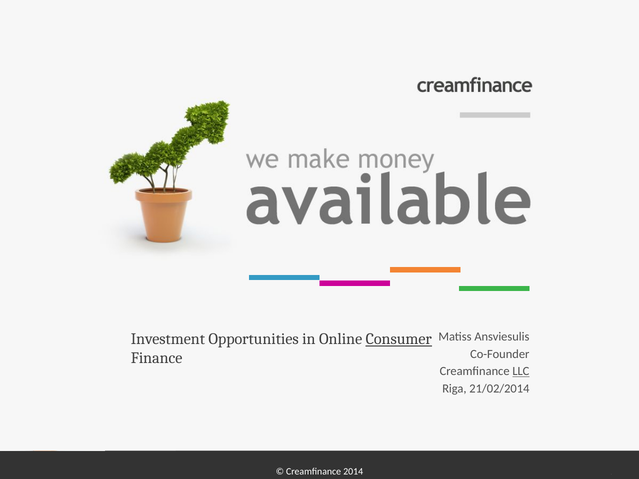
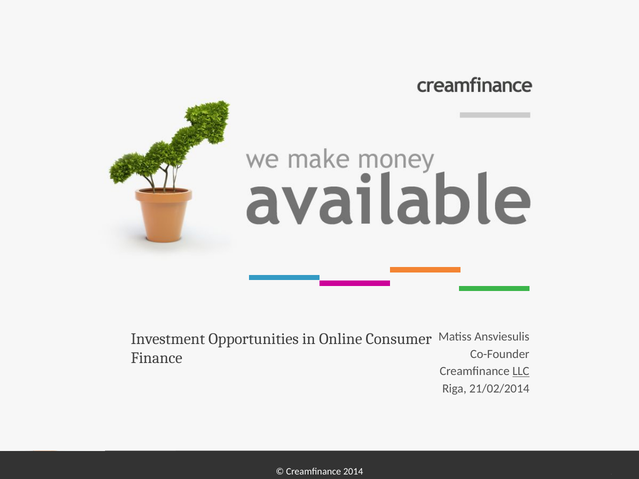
Consumer underline: present -> none (399, 339)
